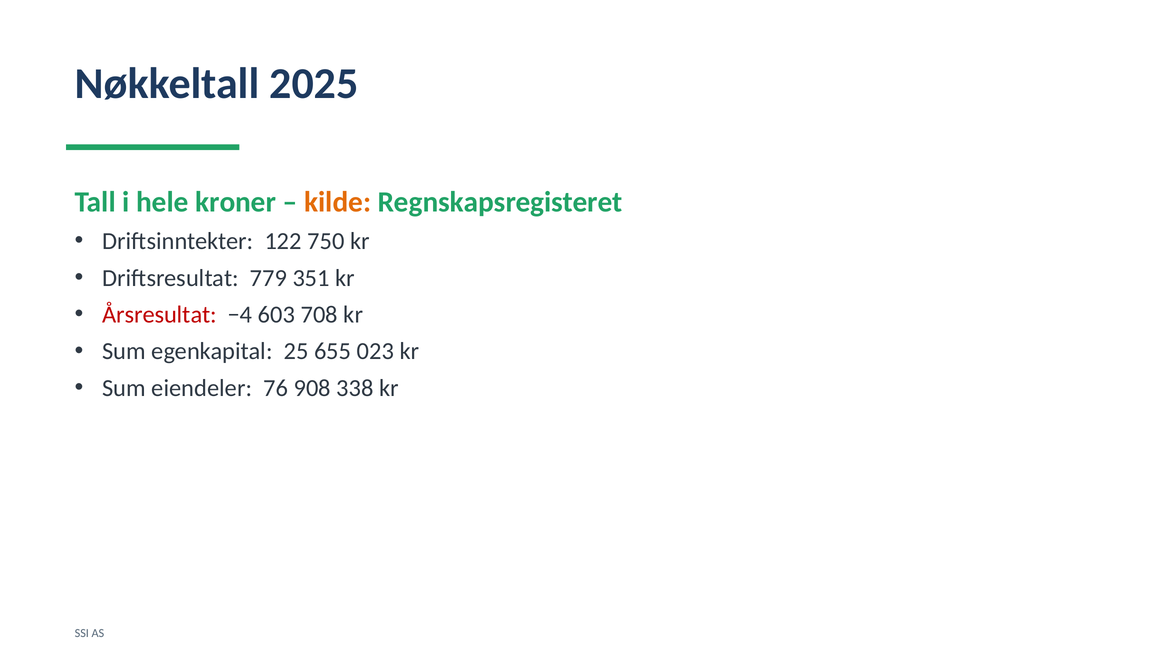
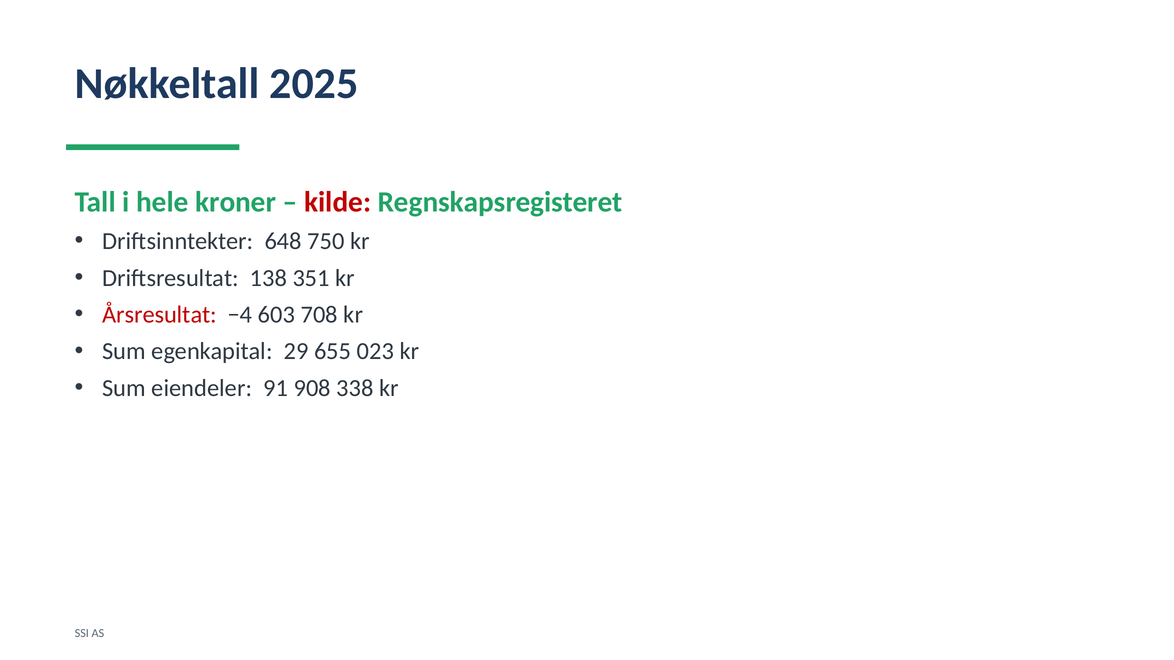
kilde colour: orange -> red (338, 202)
122: 122 -> 648 (283, 241)
779: 779 -> 138 (268, 278)
25: 25 -> 29 (296, 352)
76: 76 -> 91 (276, 388)
